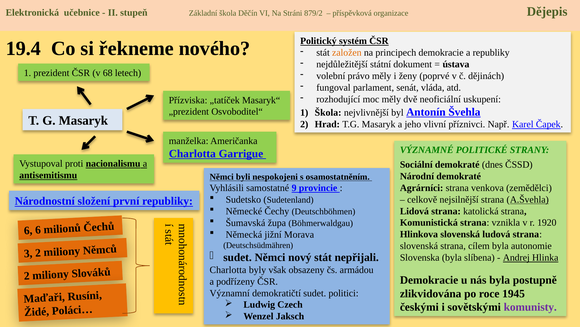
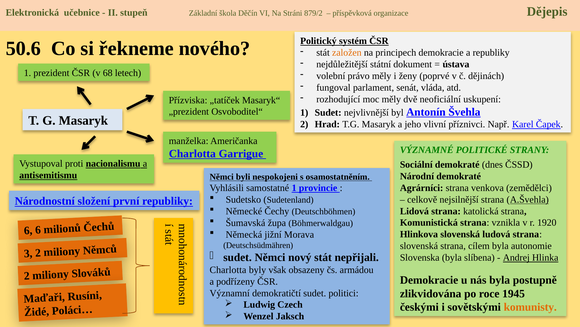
19.4: 19.4 -> 50.6 (23, 48)
1 Škola: Škola -> Sudet (328, 112)
samostatné 9: 9 -> 1 (294, 188)
komunisty colour: purple -> orange (530, 307)
